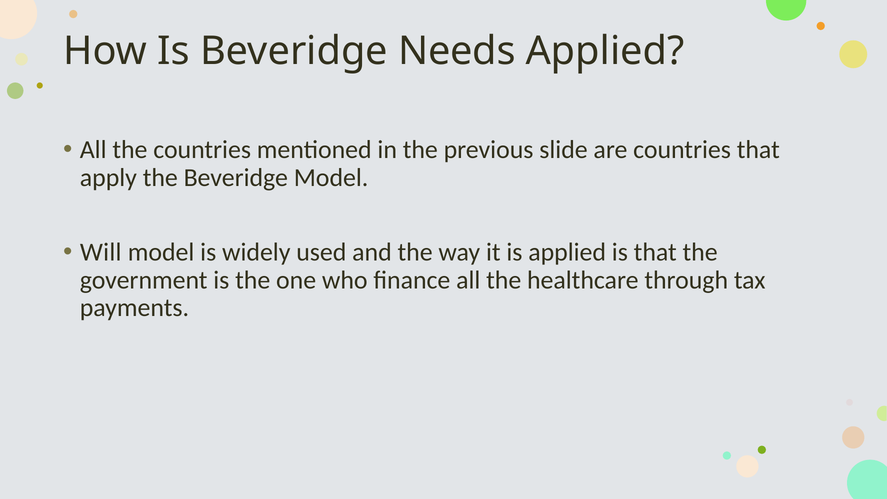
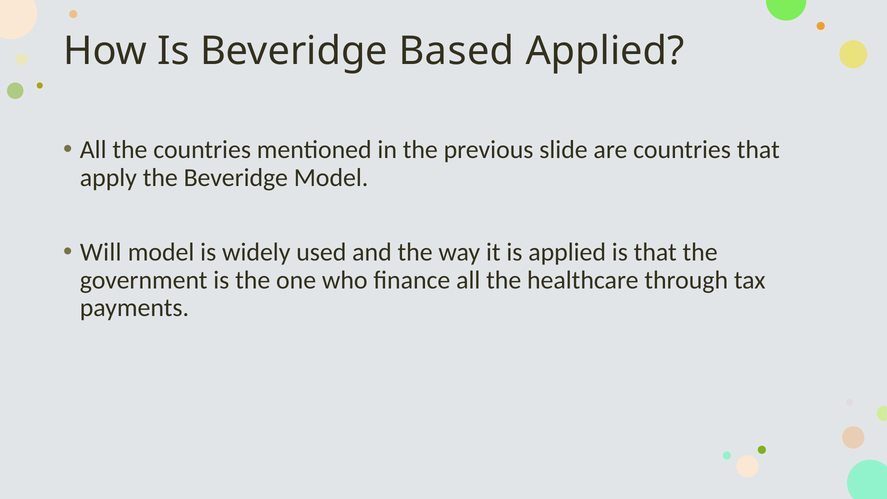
Needs: Needs -> Based (457, 51)
